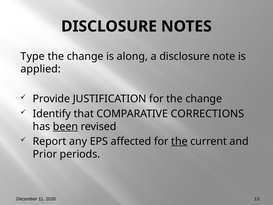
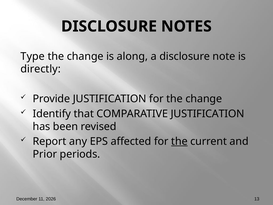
applied: applied -> directly (41, 69)
COMPARATIVE CORRECTIONS: CORRECTIONS -> JUSTIFICATION (208, 114)
been underline: present -> none (66, 126)
